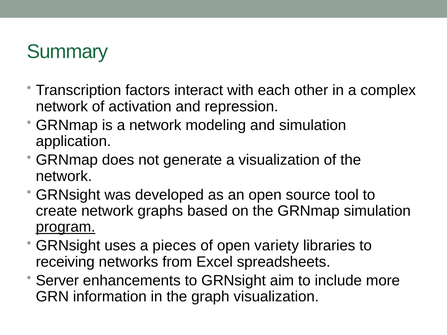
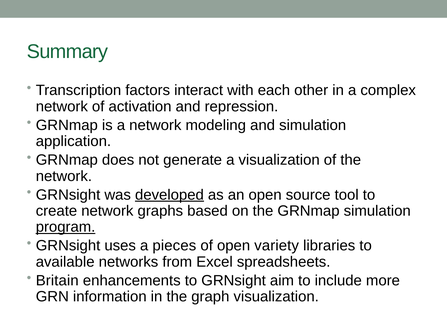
developed underline: none -> present (169, 195)
receiving: receiving -> available (65, 262)
Server: Server -> Britain (57, 281)
